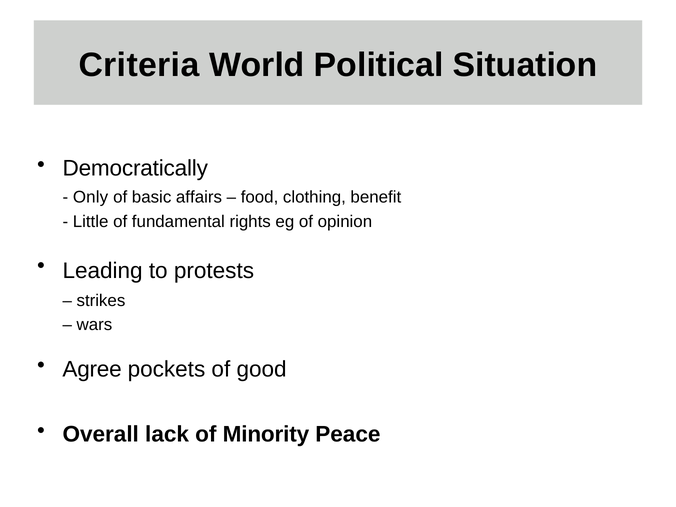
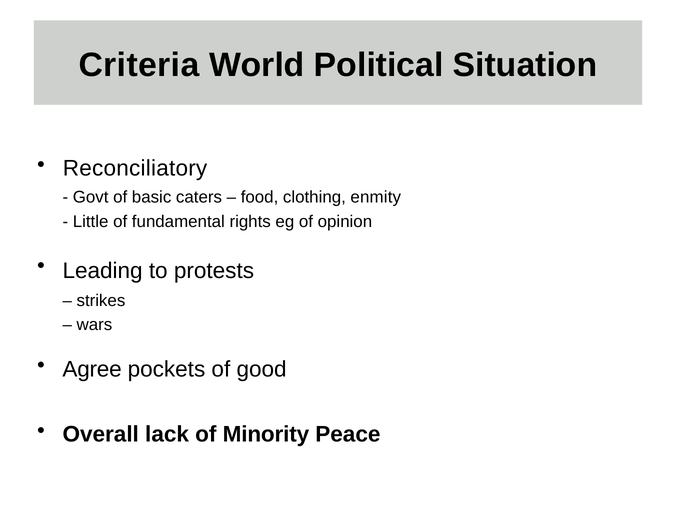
Democratically: Democratically -> Reconciliatory (135, 168)
Only: Only -> Govt (91, 197)
affairs: affairs -> caters (199, 197)
benefit: benefit -> enmity (376, 197)
